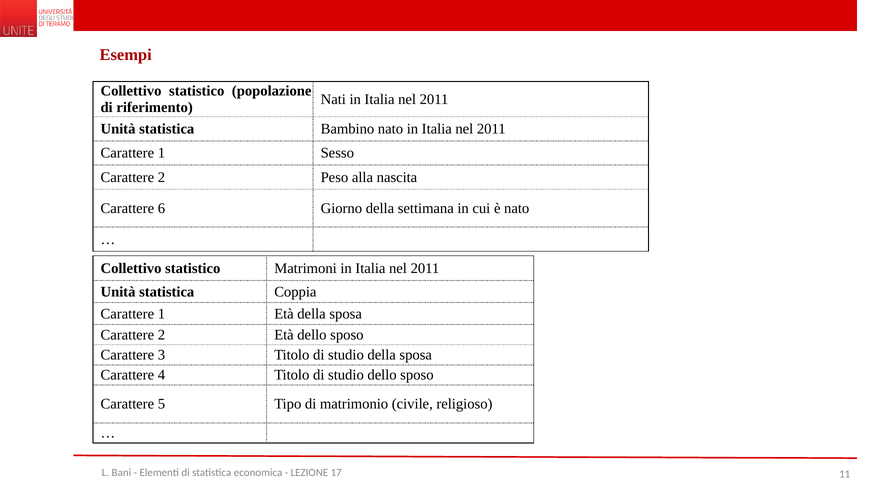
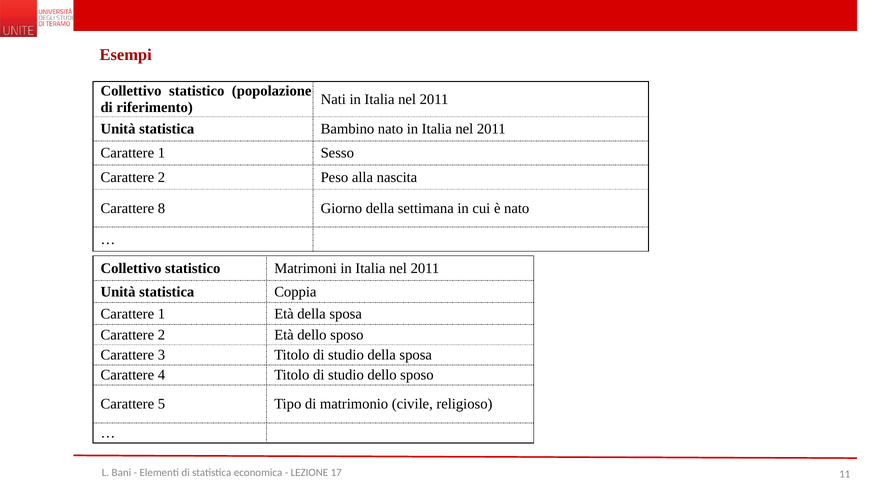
6: 6 -> 8 (161, 208)
